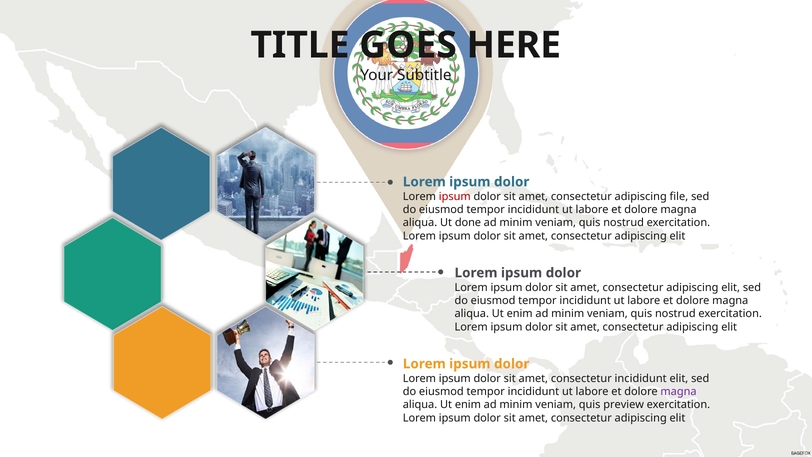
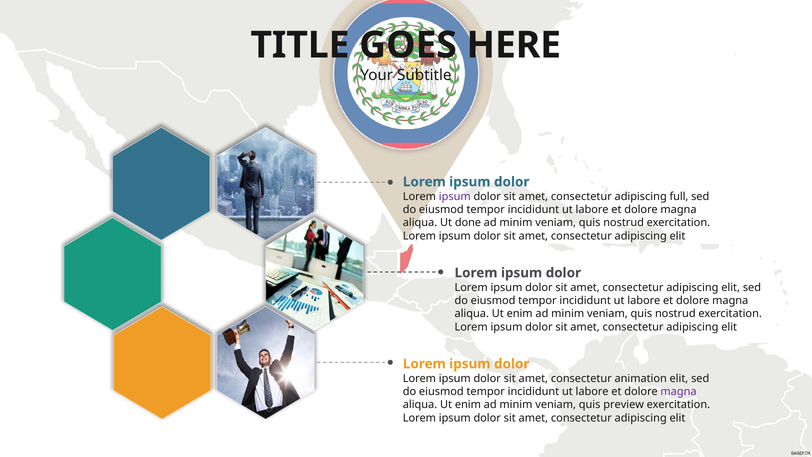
ipsum colour: red -> purple (455, 196)
file: file -> full (679, 196)
consectetur incididunt: incididunt -> animation (641, 378)
